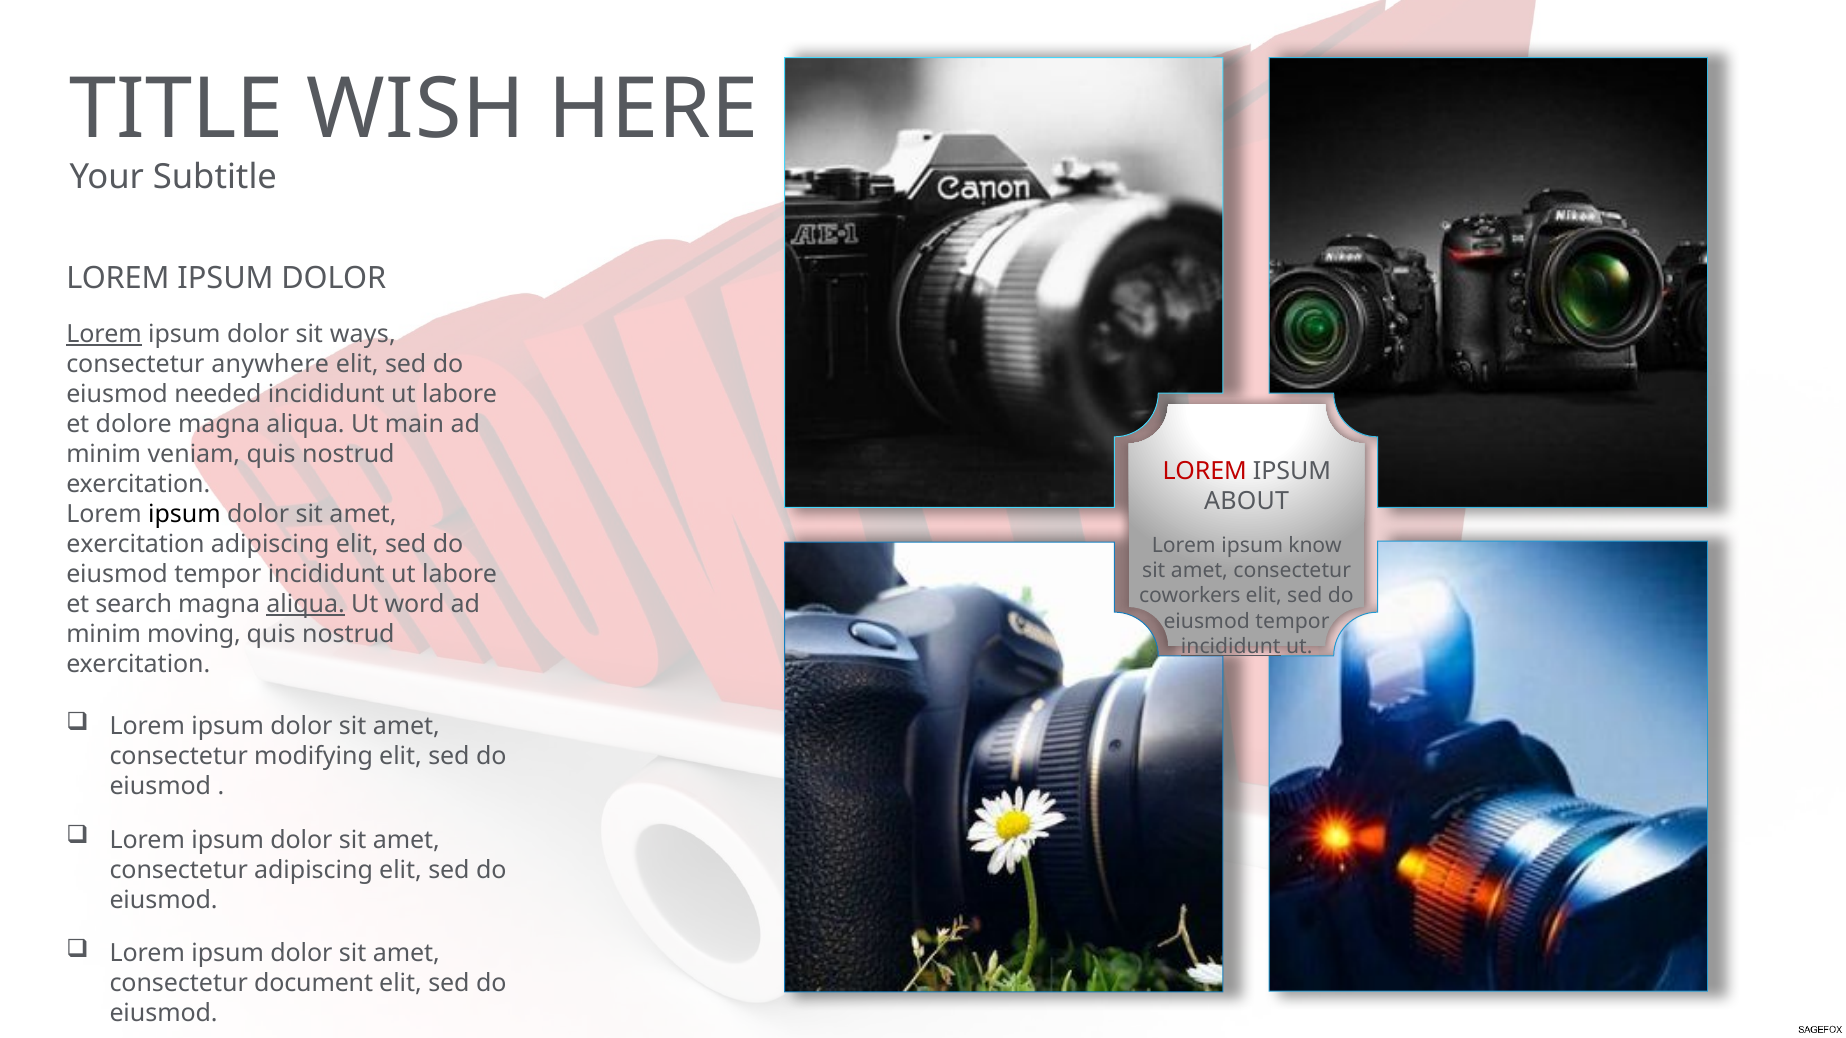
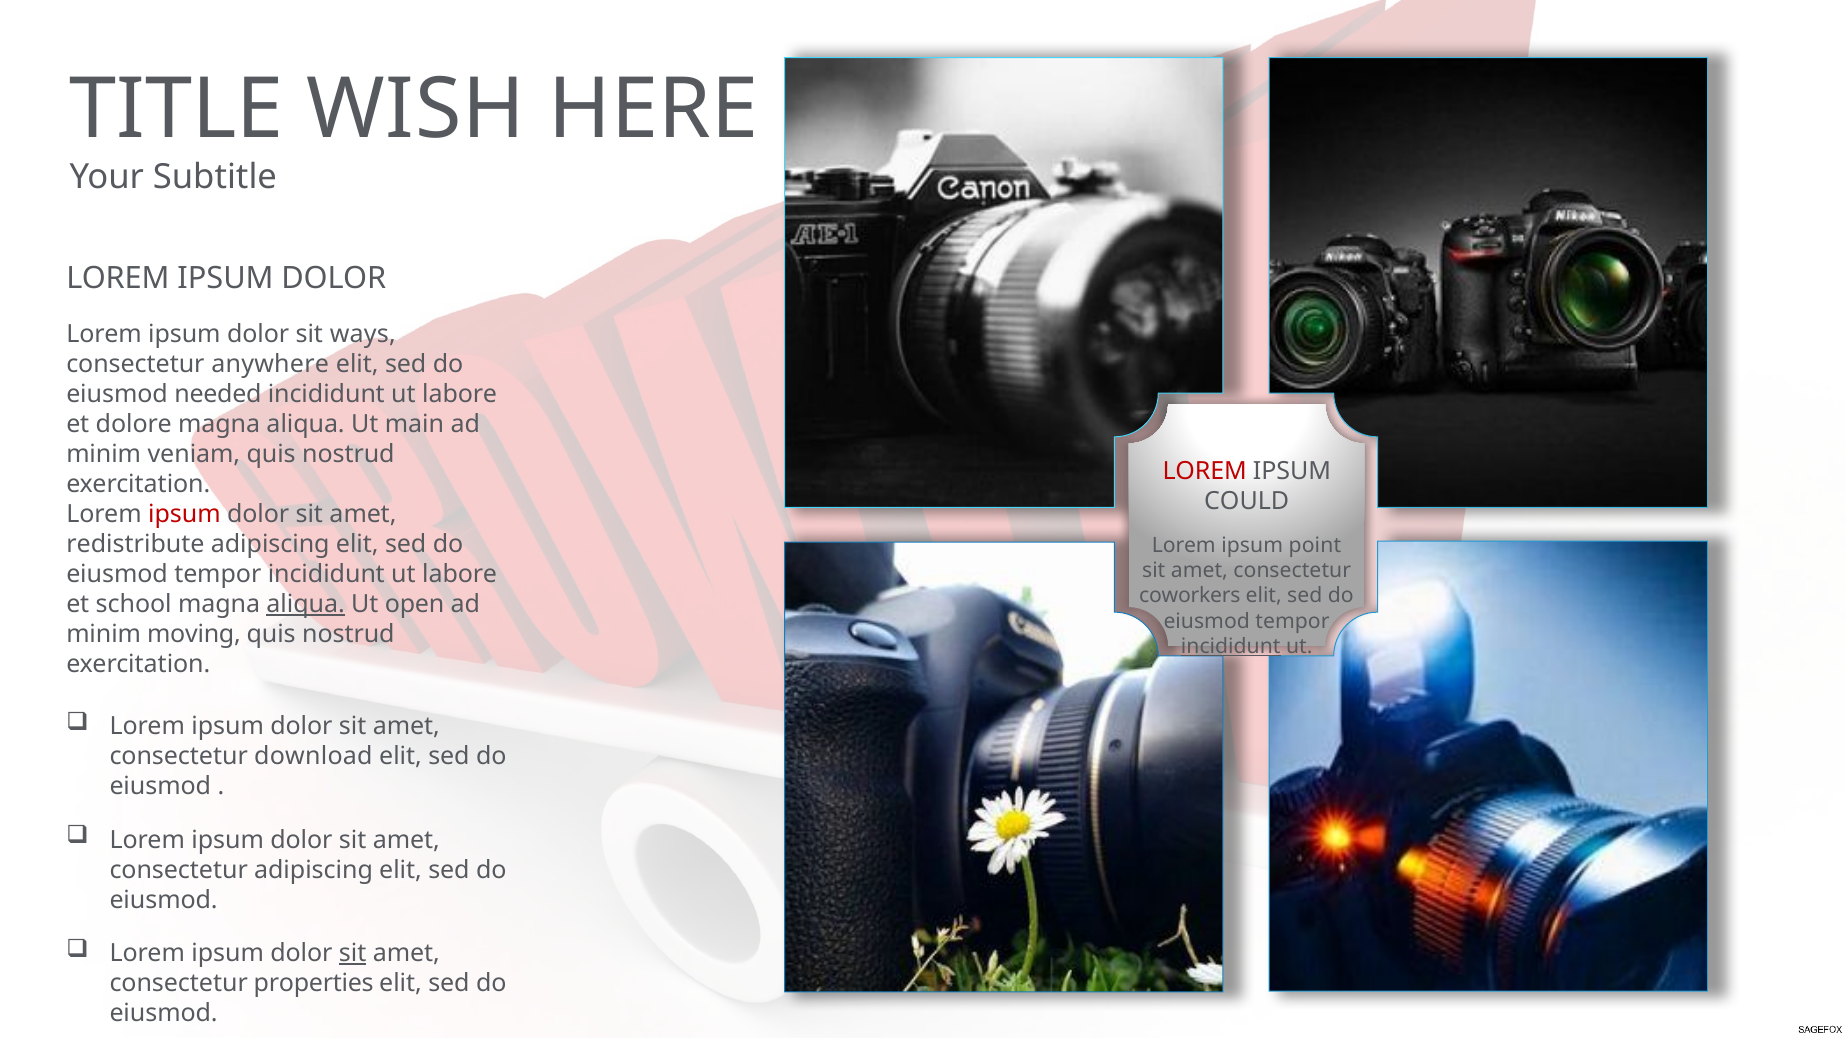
Lorem underline: present -> none (104, 334)
ABOUT: ABOUT -> COULD (1247, 502)
ipsum colour: black -> red (184, 514)
exercitation: exercitation -> redistribute (135, 544)
know: know -> point (1315, 545)
search: search -> school (134, 605)
word: word -> open (415, 605)
modifying: modifying -> download (313, 757)
sit underline: none -> present (353, 953)
document: document -> properties (314, 983)
